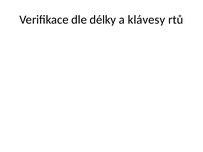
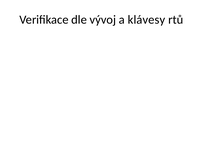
délky: délky -> vývoj (103, 20)
